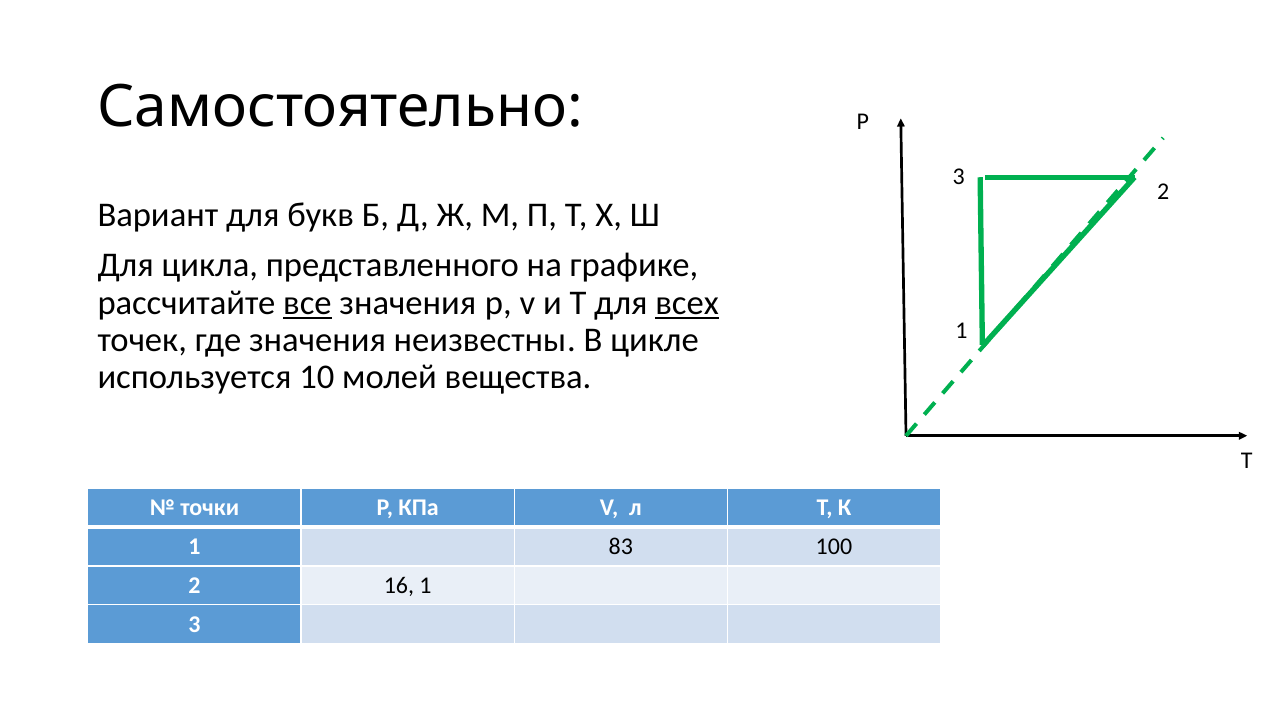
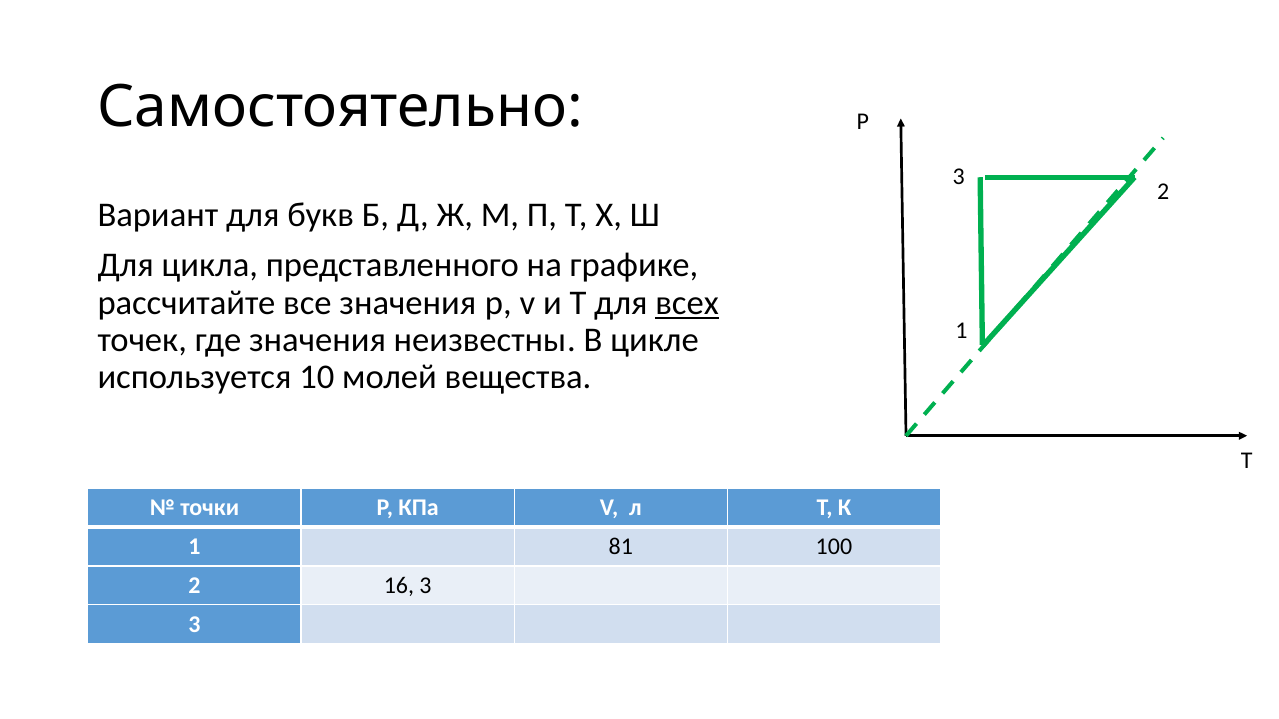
все underline: present -> none (307, 303)
83: 83 -> 81 (621, 547)
16 1: 1 -> 3 (425, 586)
